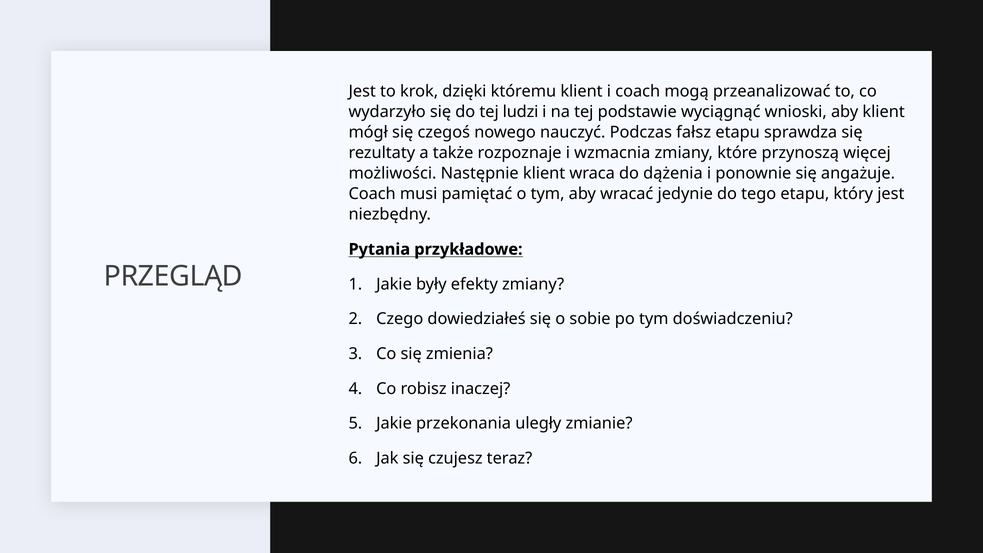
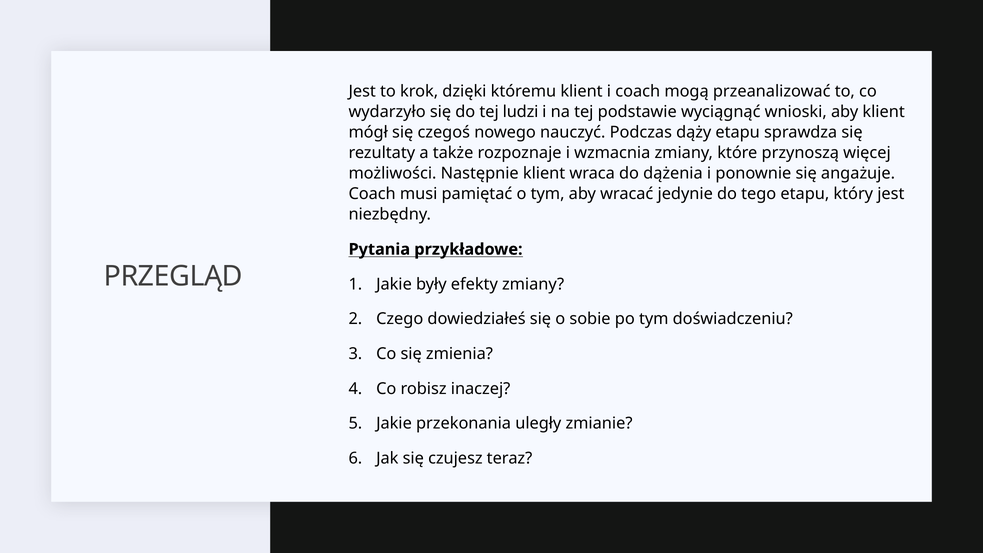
fałsz: fałsz -> dąży (694, 132)
